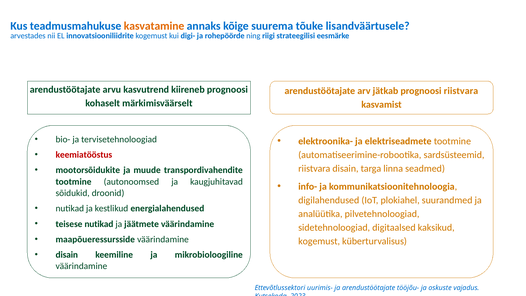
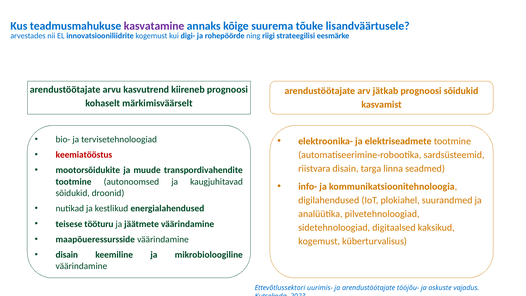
kasvatamine colour: orange -> purple (154, 26)
prognoosi riistvara: riistvara -> sõidukid (461, 91)
teisese nutikad: nutikad -> tööturu (99, 224)
